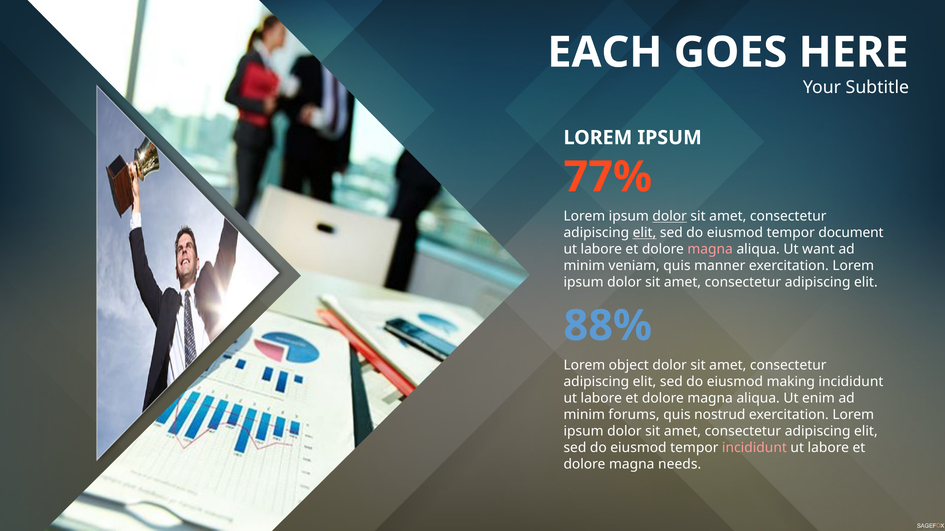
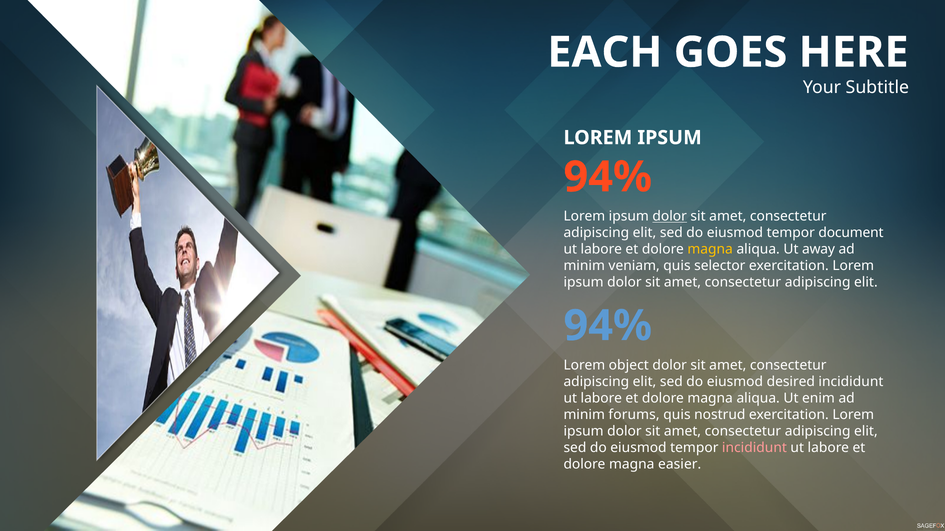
77%: 77% -> 94% (608, 177)
elit underline: present -> none (645, 233)
magna colour: pink -> yellow (710, 250)
want: want -> away (819, 250)
manner: manner -> selector (720, 266)
88%: 88% -> 94% (608, 326)
making: making -> desired (791, 382)
needs: needs -> easier (680, 465)
